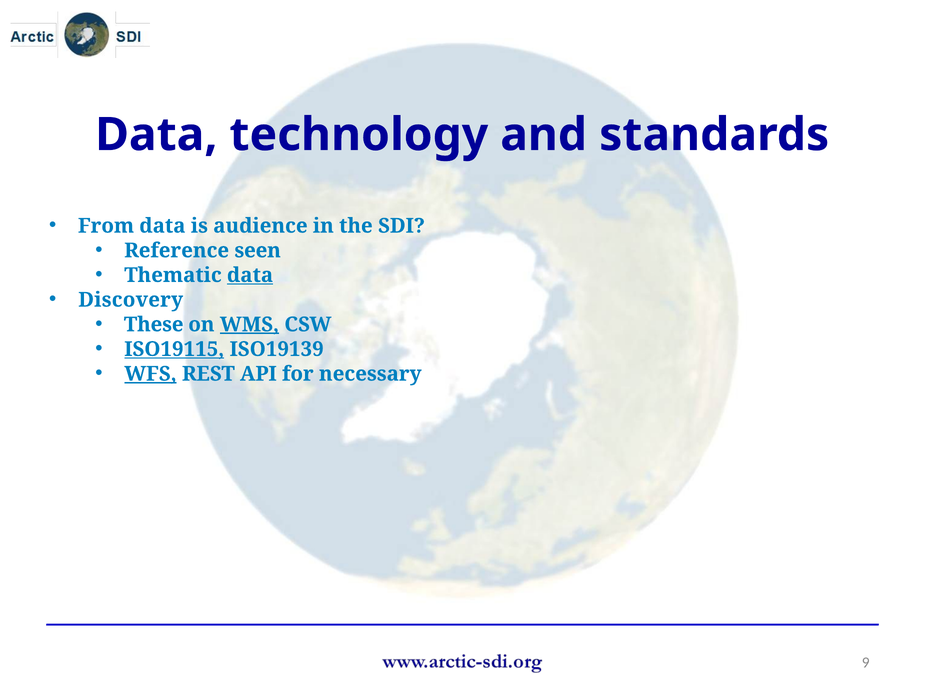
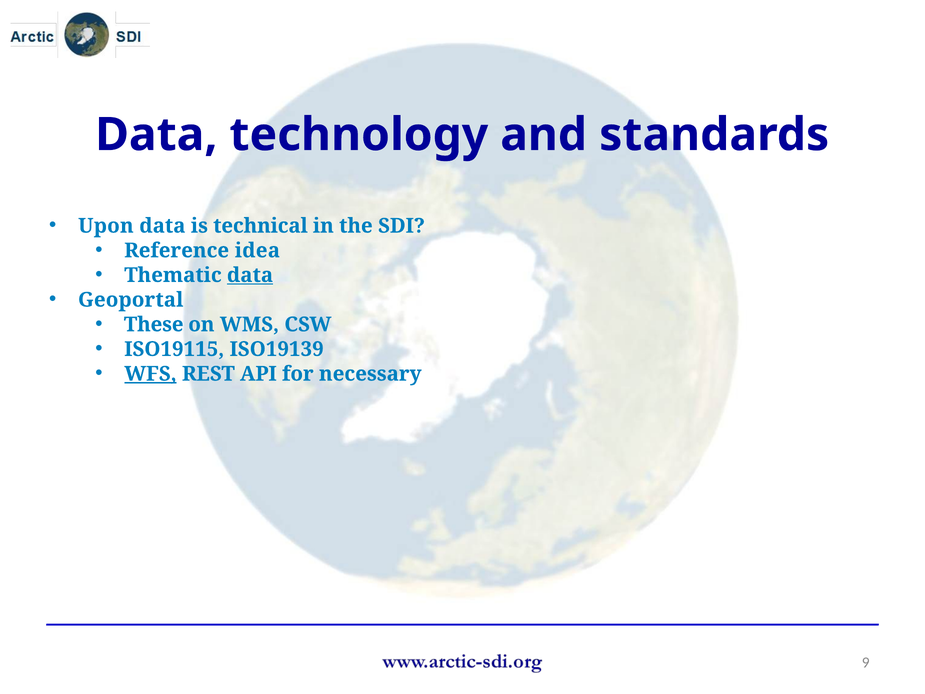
From: From -> Upon (106, 226)
audience: audience -> technical (260, 226)
seen: seen -> idea (257, 250)
Discovery: Discovery -> Geoportal (131, 300)
WMS underline: present -> none (249, 324)
ISO19115 underline: present -> none (174, 349)
